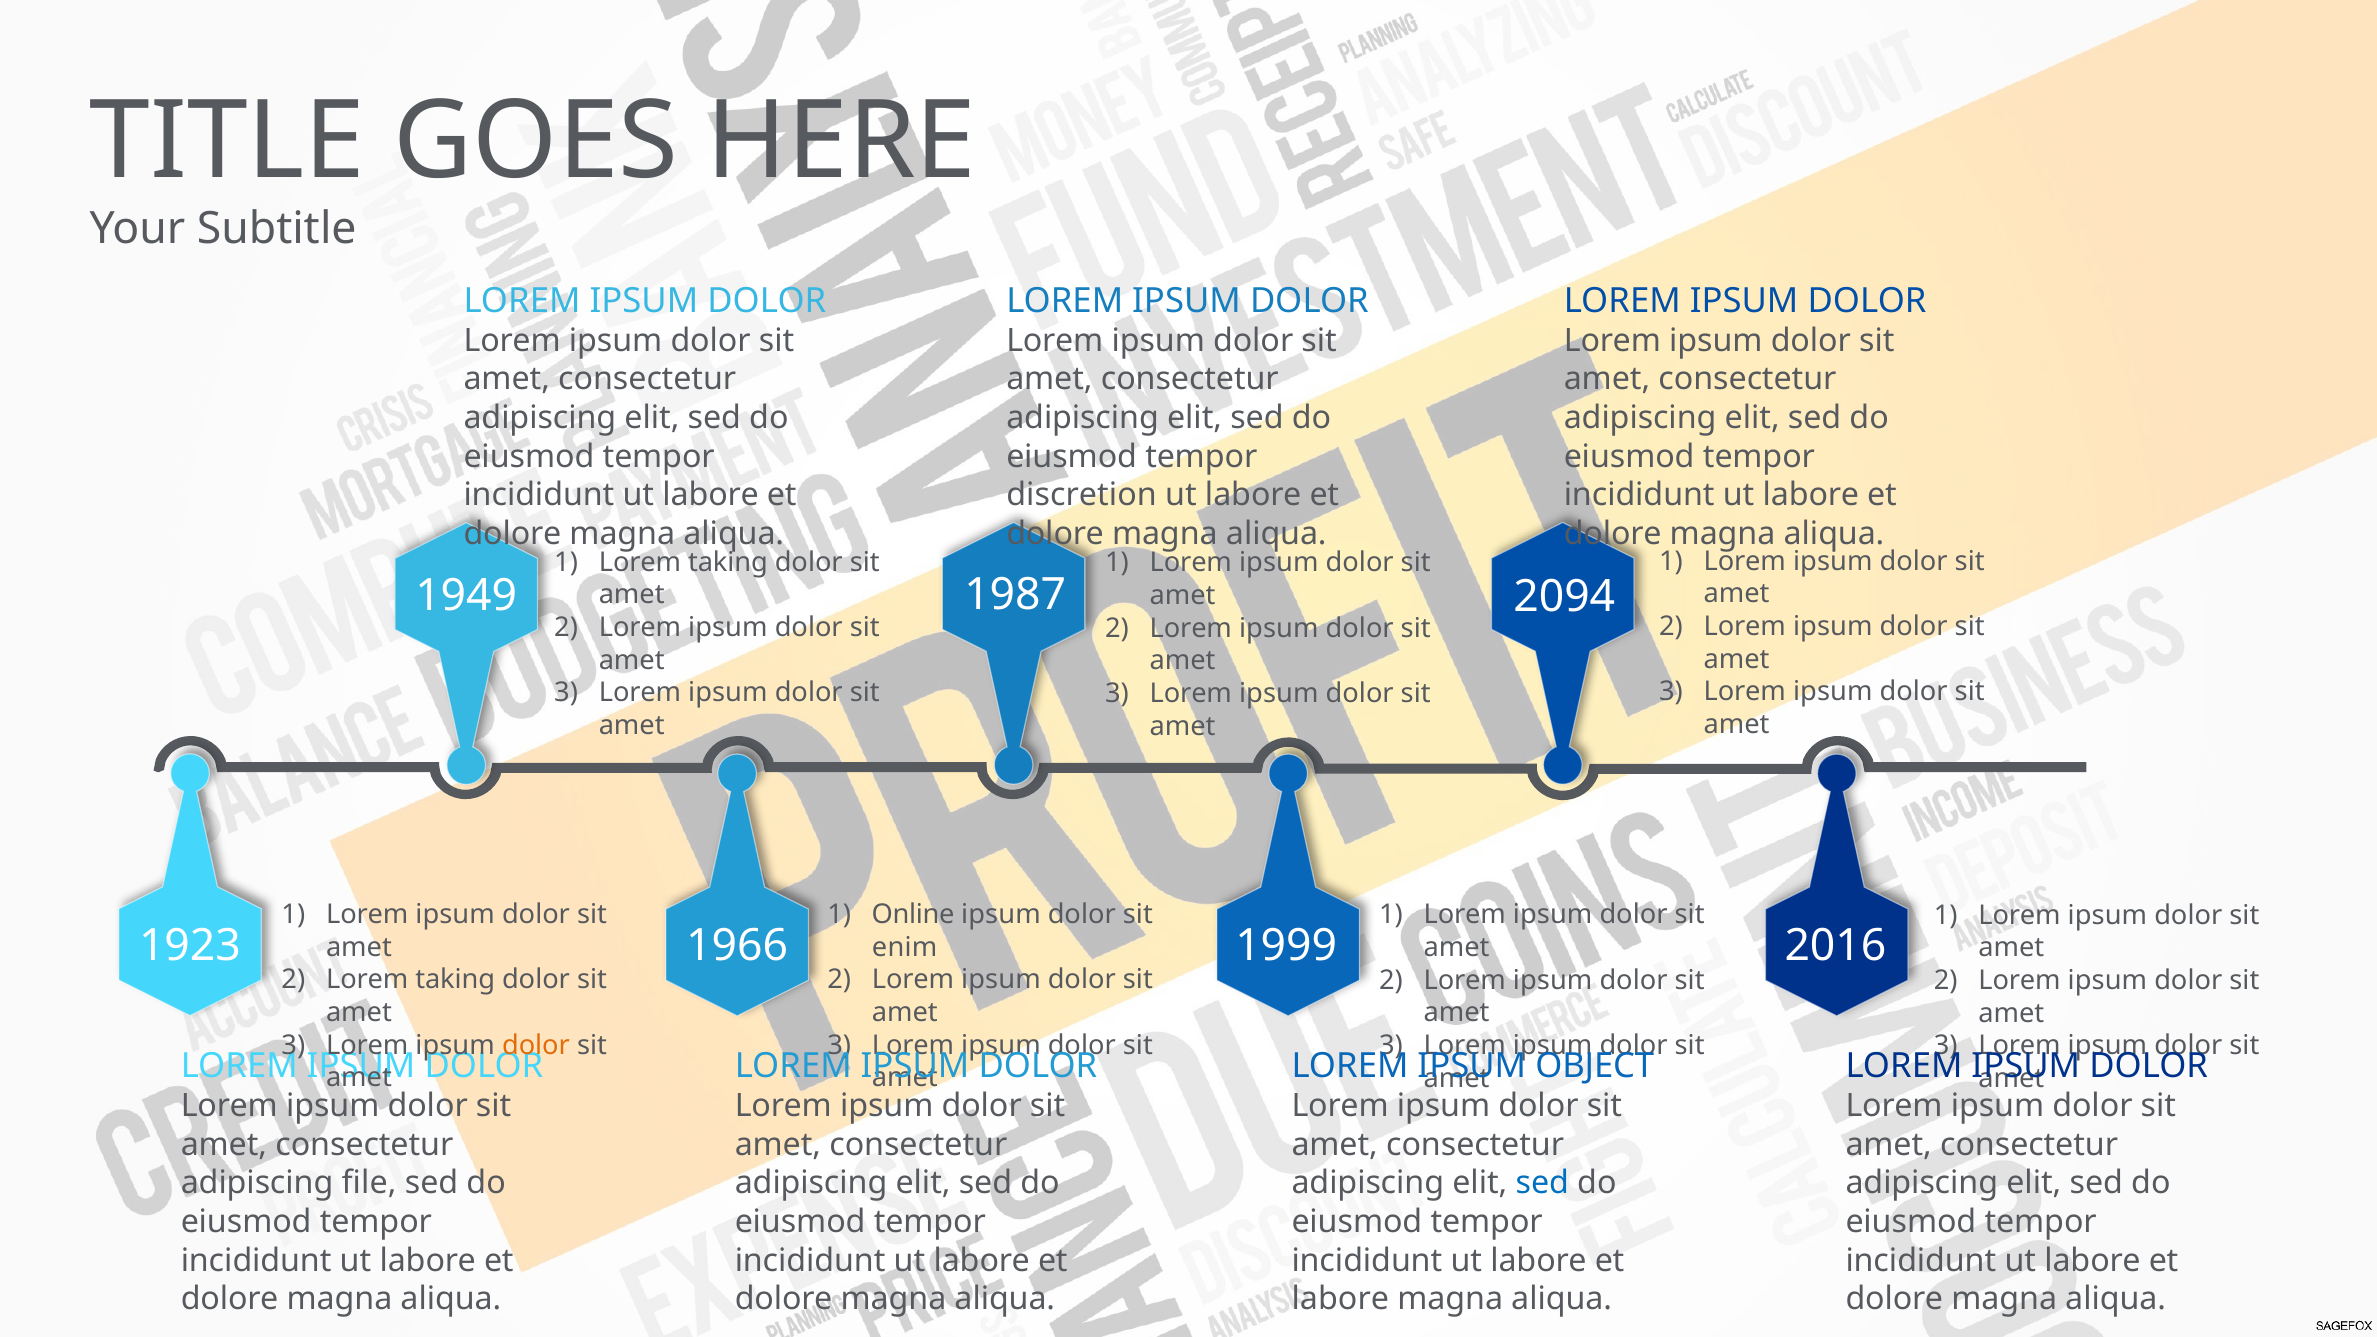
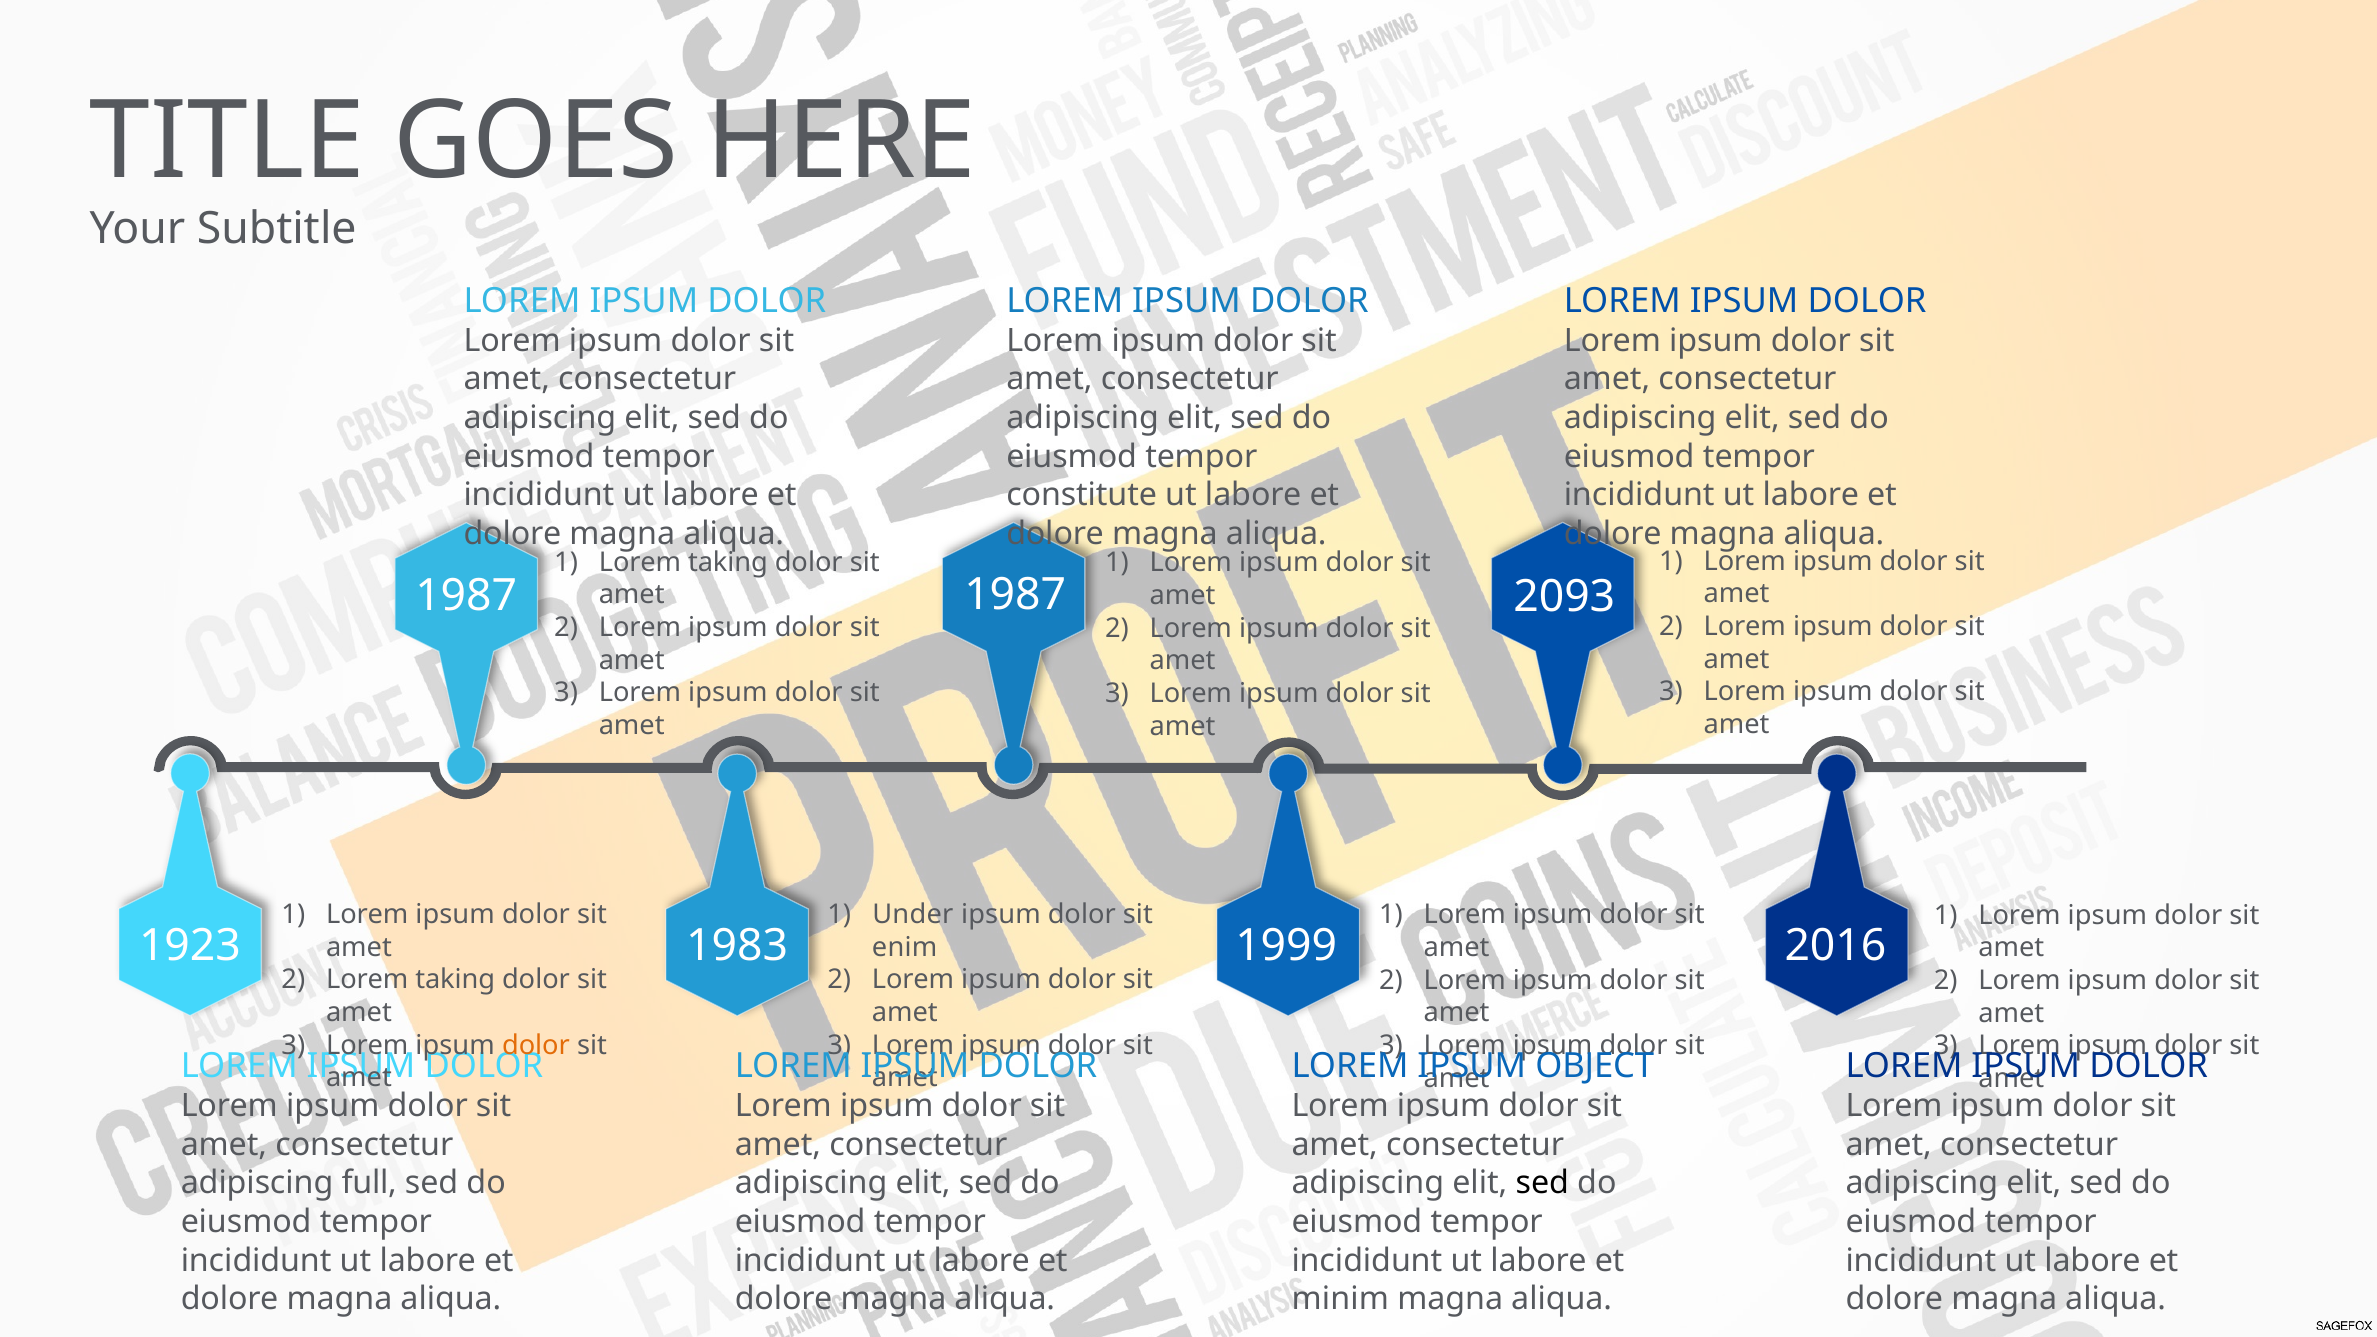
discretion: discretion -> constitute (1082, 495)
1949: 1949 -> 1987 (466, 596)
2094: 2094 -> 2093 (1564, 597)
Online: Online -> Under (913, 914)
1966: 1966 -> 1983 (737, 946)
file: file -> full (369, 1183)
sed colour: blue -> black (1542, 1183)
labore: labore -> minim (1340, 1299)
